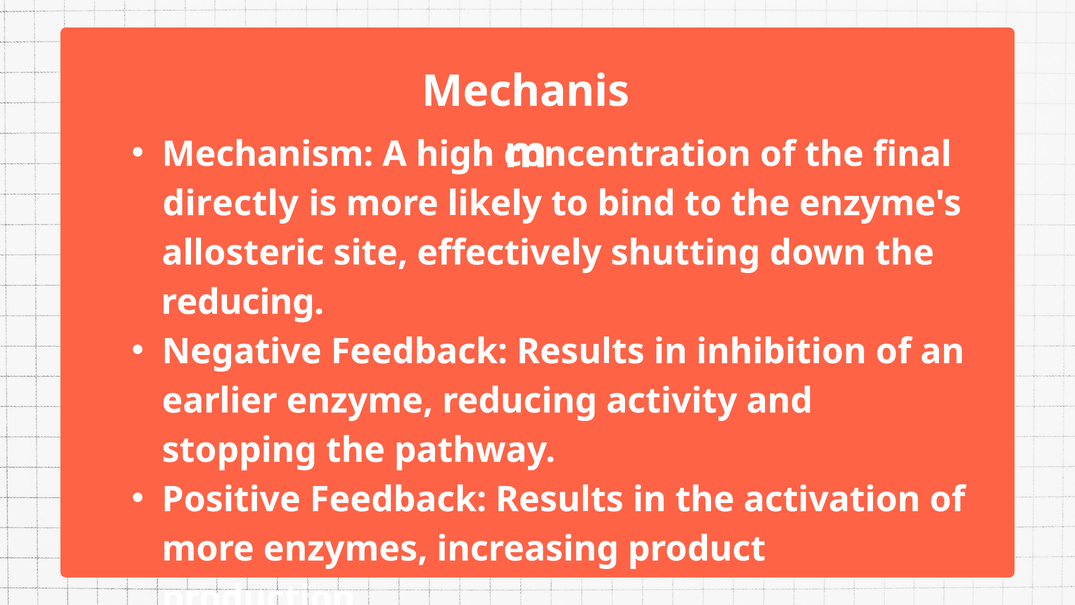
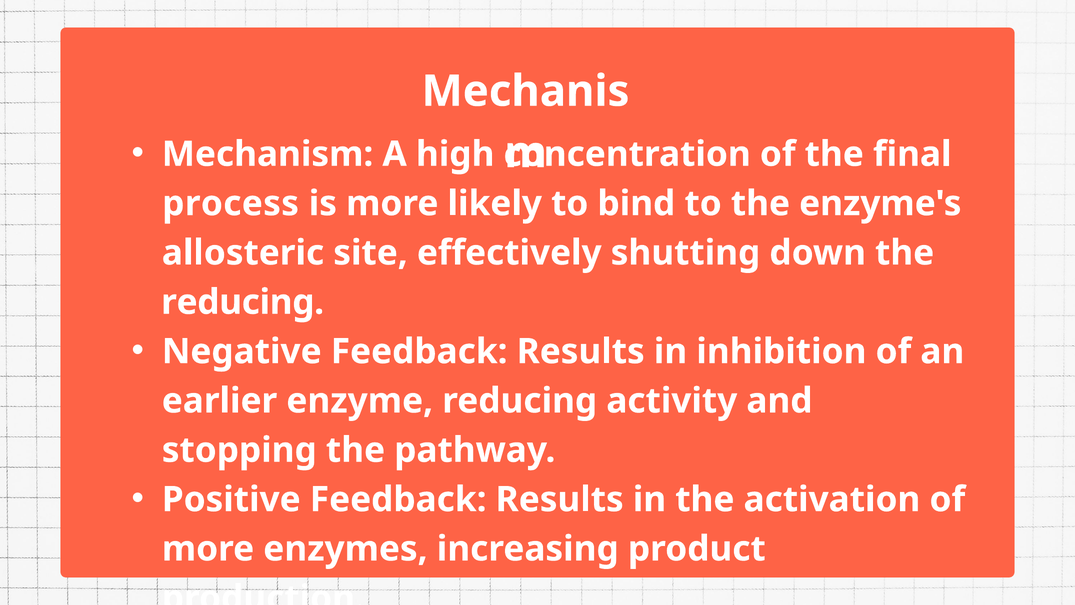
directly: directly -> process (231, 203)
